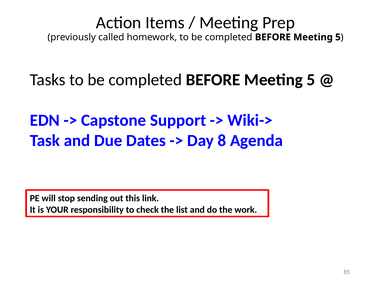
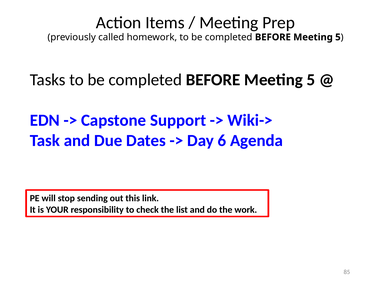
8: 8 -> 6 (222, 141)
